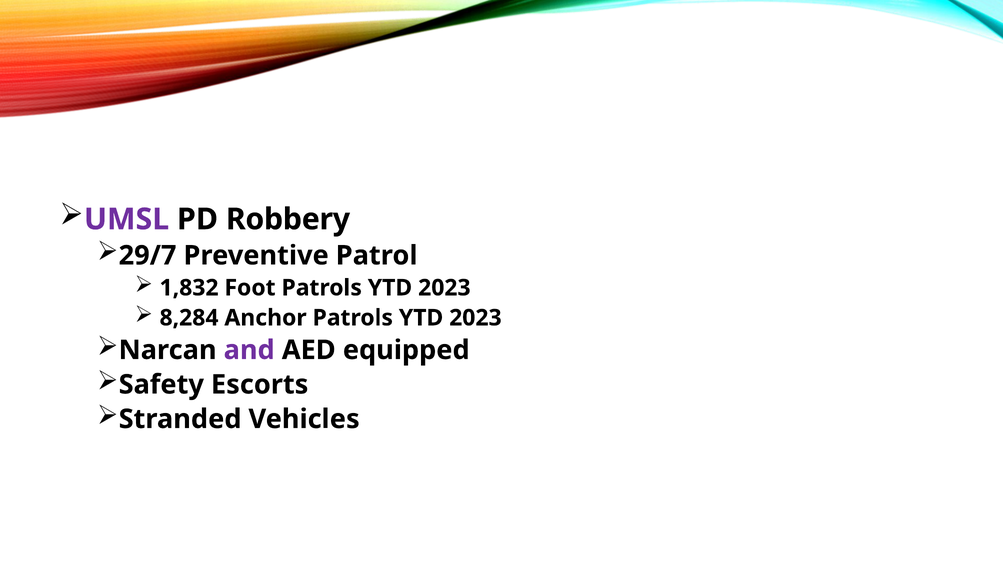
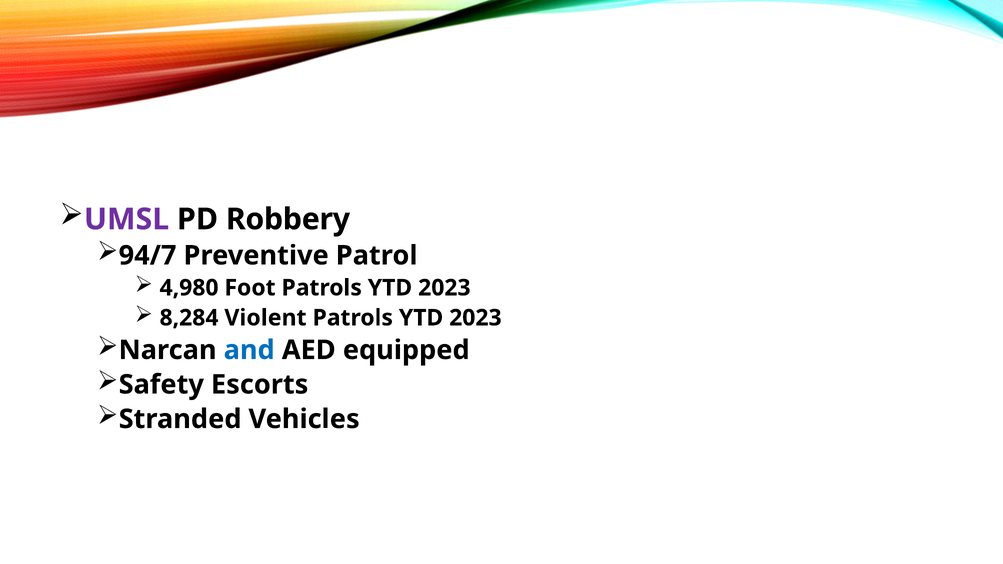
29/7: 29/7 -> 94/7 (148, 256)
1,832: 1,832 -> 4,980 (189, 288)
Anchor: Anchor -> Violent (265, 318)
and colour: purple -> blue (249, 350)
